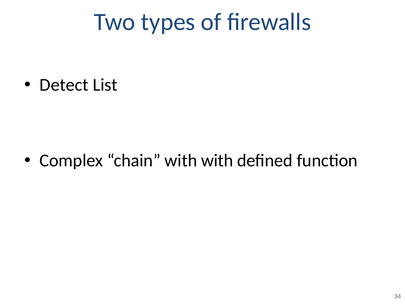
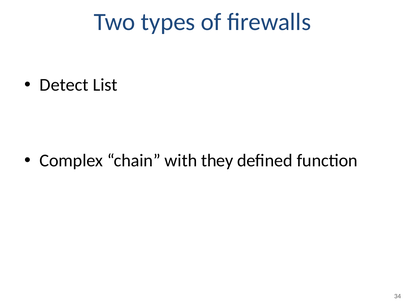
with with: with -> they (217, 161)
